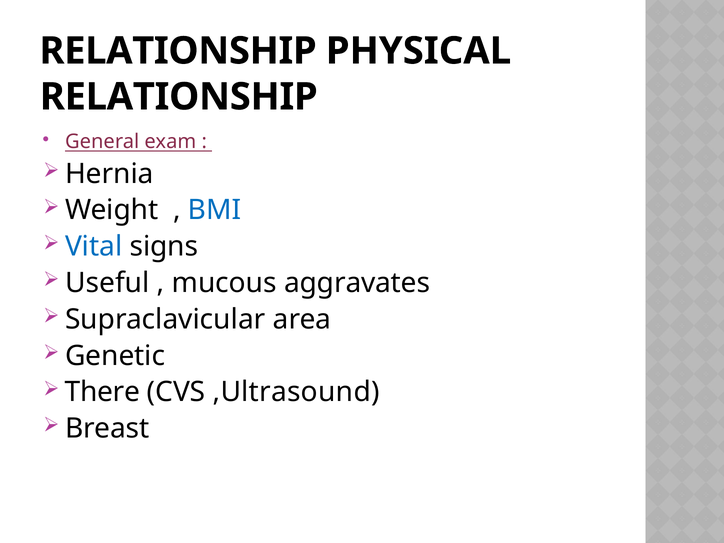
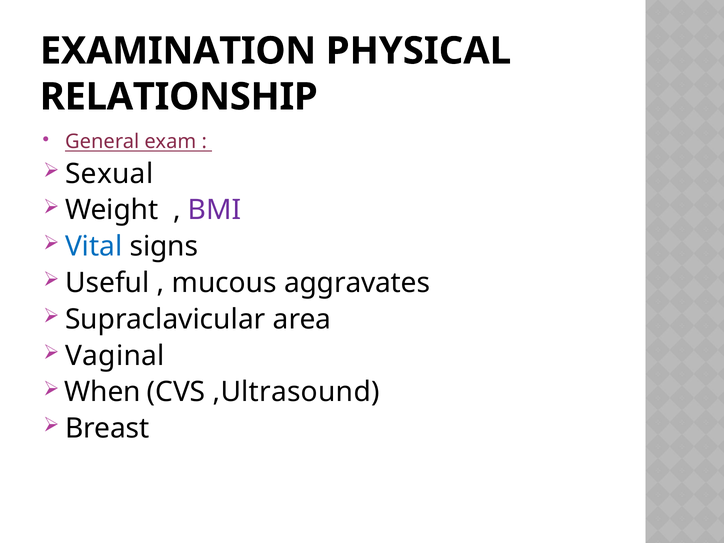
RELATIONSHIP: RELATIONSHIP -> EXAMINATION (178, 51)
Hernia: Hernia -> Sexual (109, 174)
BMI colour: blue -> purple (215, 210)
Genetic: Genetic -> Vaginal (115, 356)
There: There -> When (103, 392)
